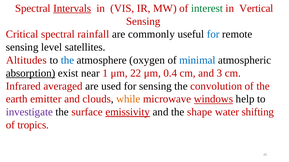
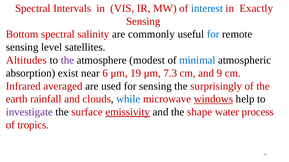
Intervals underline: present -> none (72, 8)
interest colour: green -> blue (207, 8)
Vertical: Vertical -> Exactly (256, 8)
Critical: Critical -> Bottom (22, 34)
rainfall: rainfall -> salinity (93, 34)
the colour: blue -> purple (67, 60)
oxygen: oxygen -> modest (147, 60)
absorption underline: present -> none (31, 73)
1: 1 -> 6 (105, 73)
22: 22 -> 19 (136, 73)
0.4: 0.4 -> 7.3 (170, 73)
3: 3 -> 9 (219, 73)
convolution: convolution -> surprisingly (216, 86)
emitter: emitter -> rainfall (46, 99)
while colour: orange -> blue (128, 99)
shifting: shifting -> process (258, 112)
